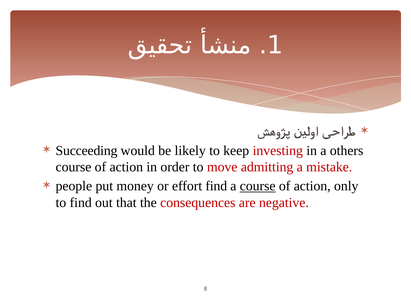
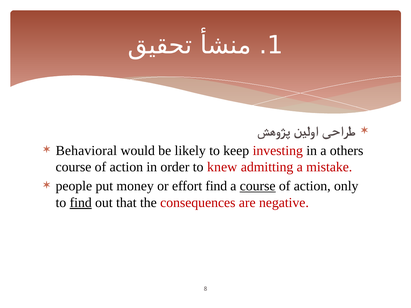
Succeeding: Succeeding -> Behavioral (86, 151)
move: move -> knew (222, 167)
find underline: none -> present (81, 203)
